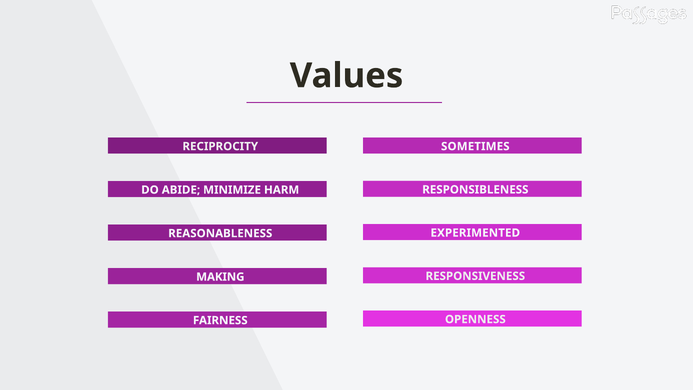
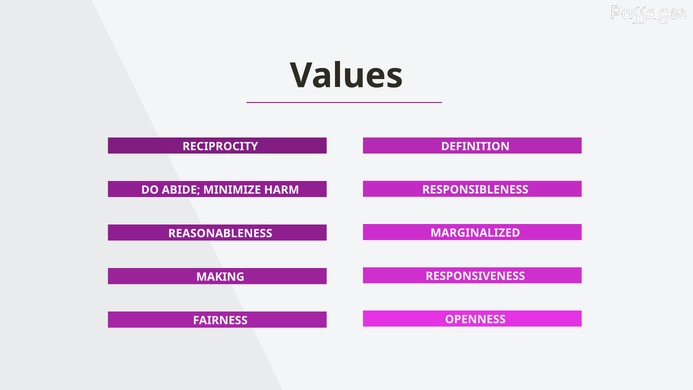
SOMETIMES: SOMETIMES -> DEFINITION (475, 146)
EXPERIMENTED: EXPERIMENTED -> MARGINALIZED (475, 233)
